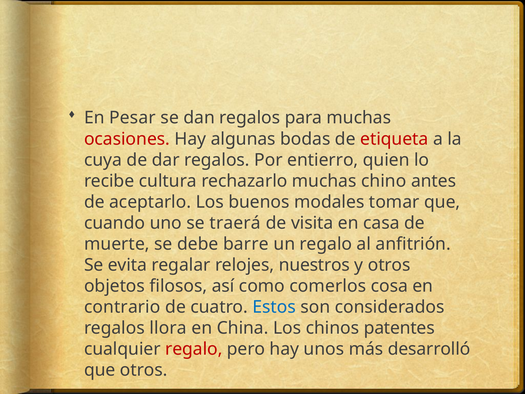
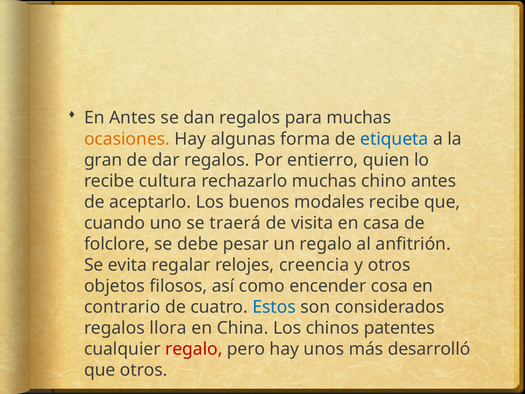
En Pesar: Pesar -> Antes (133, 118)
ocasiones colour: red -> orange (127, 139)
bodas: bodas -> forma (305, 139)
etiqueta colour: red -> blue (394, 139)
cuya: cuya -> gran (103, 160)
modales tomar: tomar -> recibe (394, 202)
muerte: muerte -> folclore (117, 244)
barre: barre -> pesar (246, 244)
nuestros: nuestros -> creencia (314, 265)
comerlos: comerlos -> encender (328, 286)
